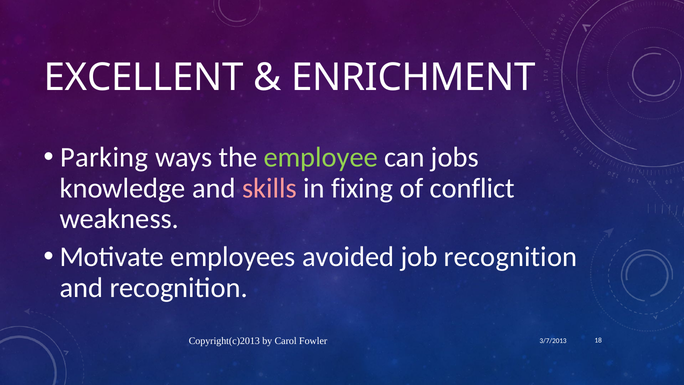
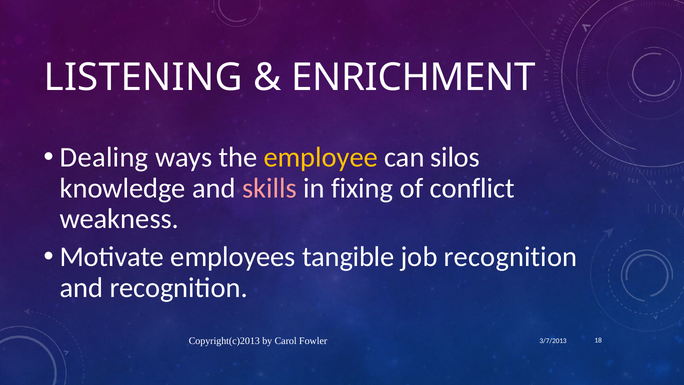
EXCELLENT: EXCELLENT -> LISTENING (143, 78)
Parking: Parking -> Dealing (104, 157)
employee colour: light green -> yellow (321, 157)
jobs: jobs -> silos (455, 157)
avoided: avoided -> tangible (348, 257)
